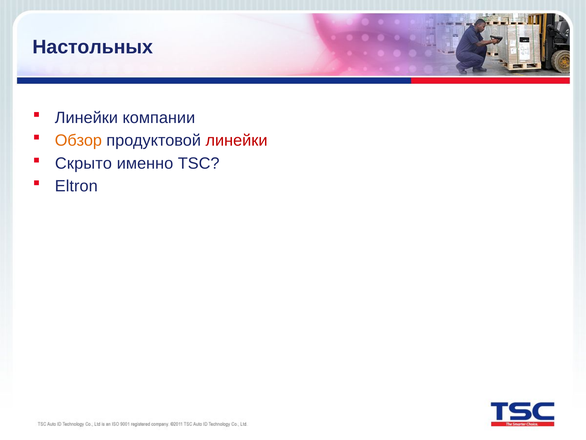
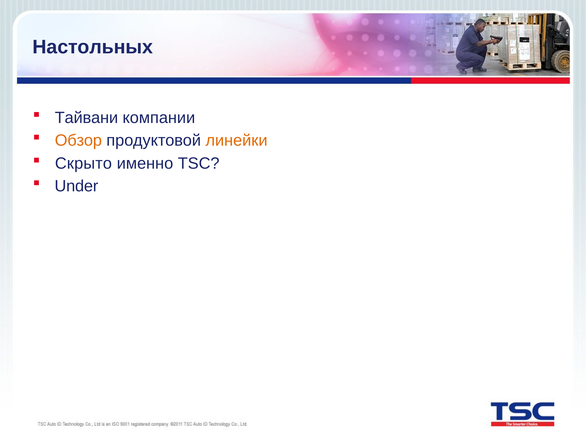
Линейки: Линейки -> Тайвани (86, 118)
линейки colour: red -> orange (237, 140)
Eltron: Eltron -> Under (76, 186)
